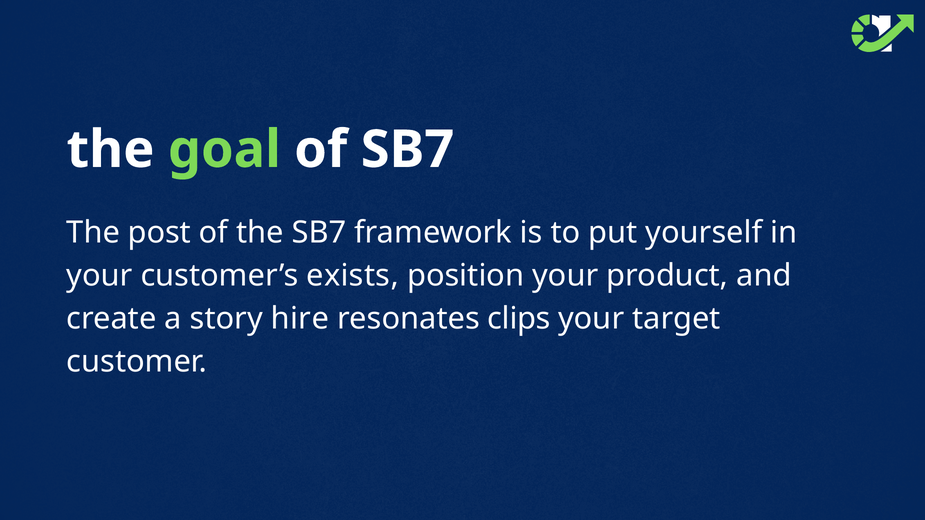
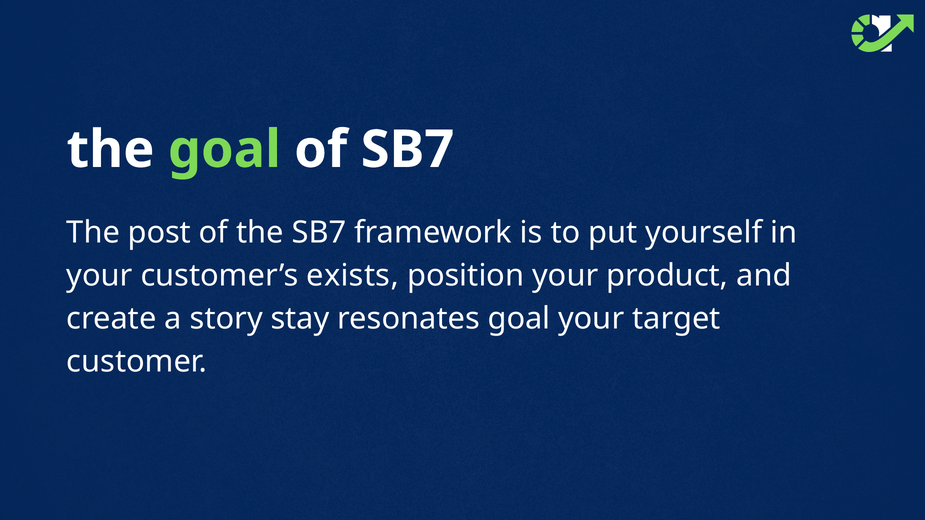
hire: hire -> stay (300, 319)
resonates clips: clips -> goal (519, 319)
